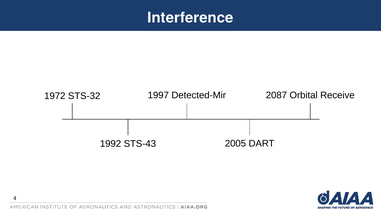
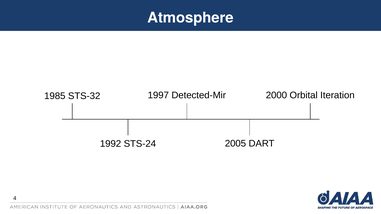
Interference: Interference -> Atmosphere (190, 18)
2087: 2087 -> 2000 (276, 95)
Receive: Receive -> Iteration (337, 95)
1972: 1972 -> 1985 (55, 96)
STS-43: STS-43 -> STS-24 (140, 144)
